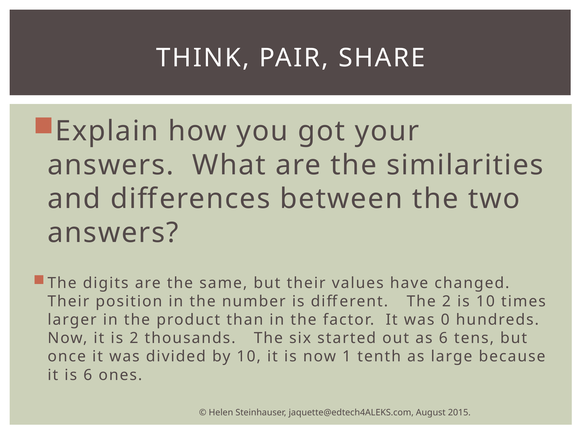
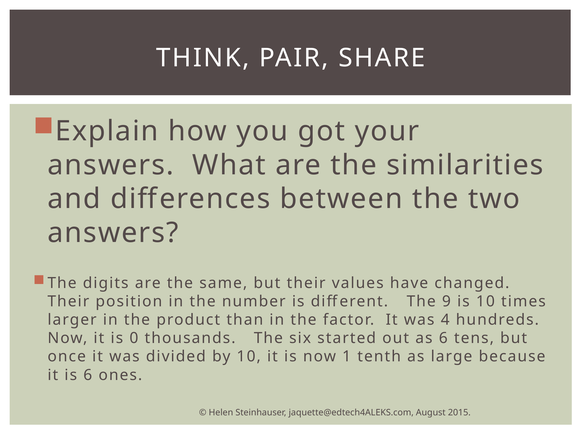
The 2: 2 -> 9 (446, 302)
0: 0 -> 4 (445, 320)
is 2: 2 -> 0 (134, 339)
